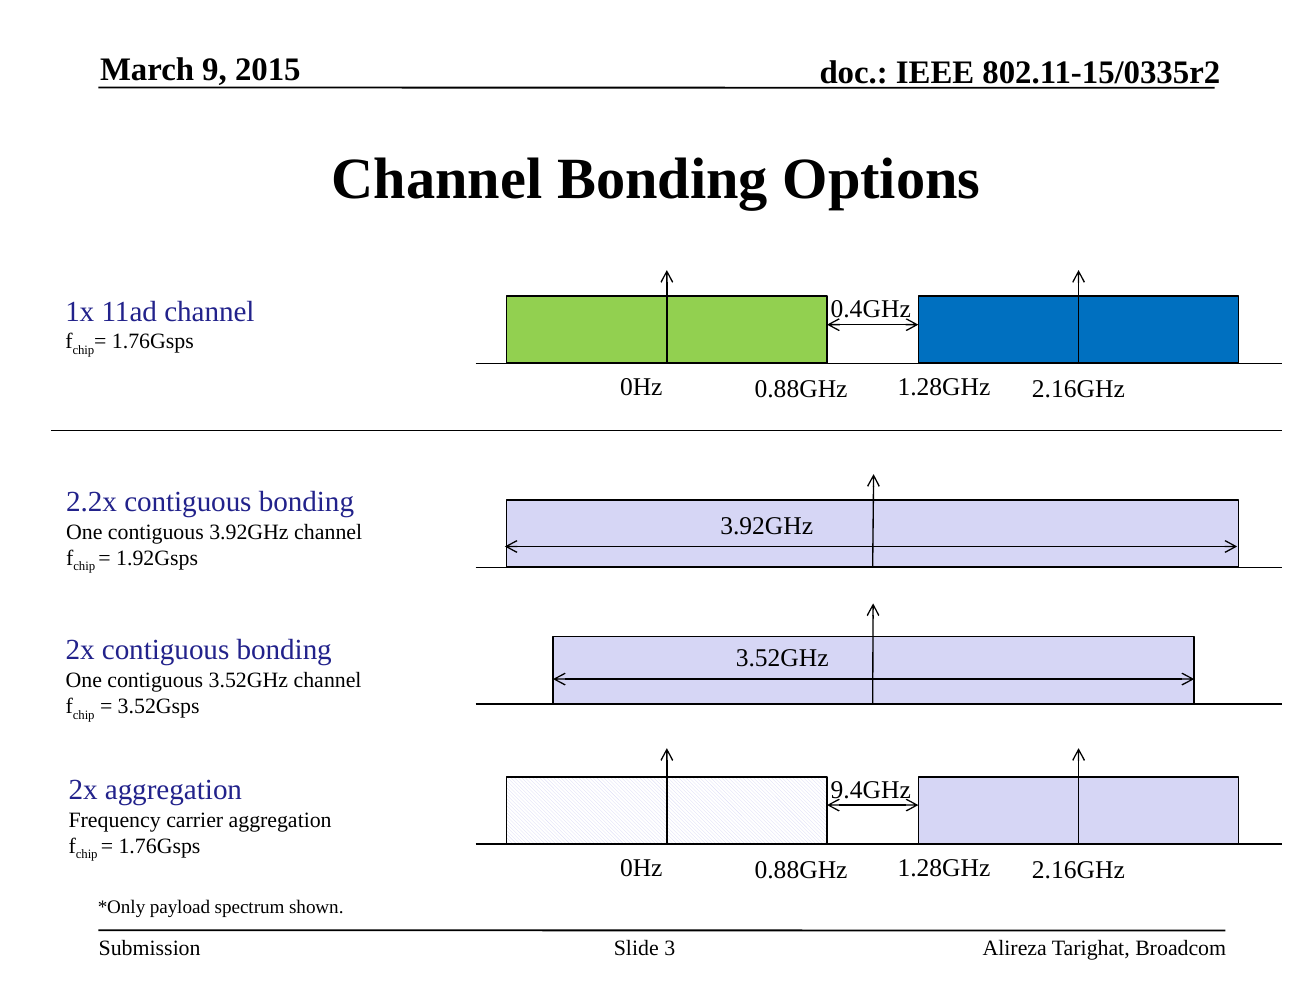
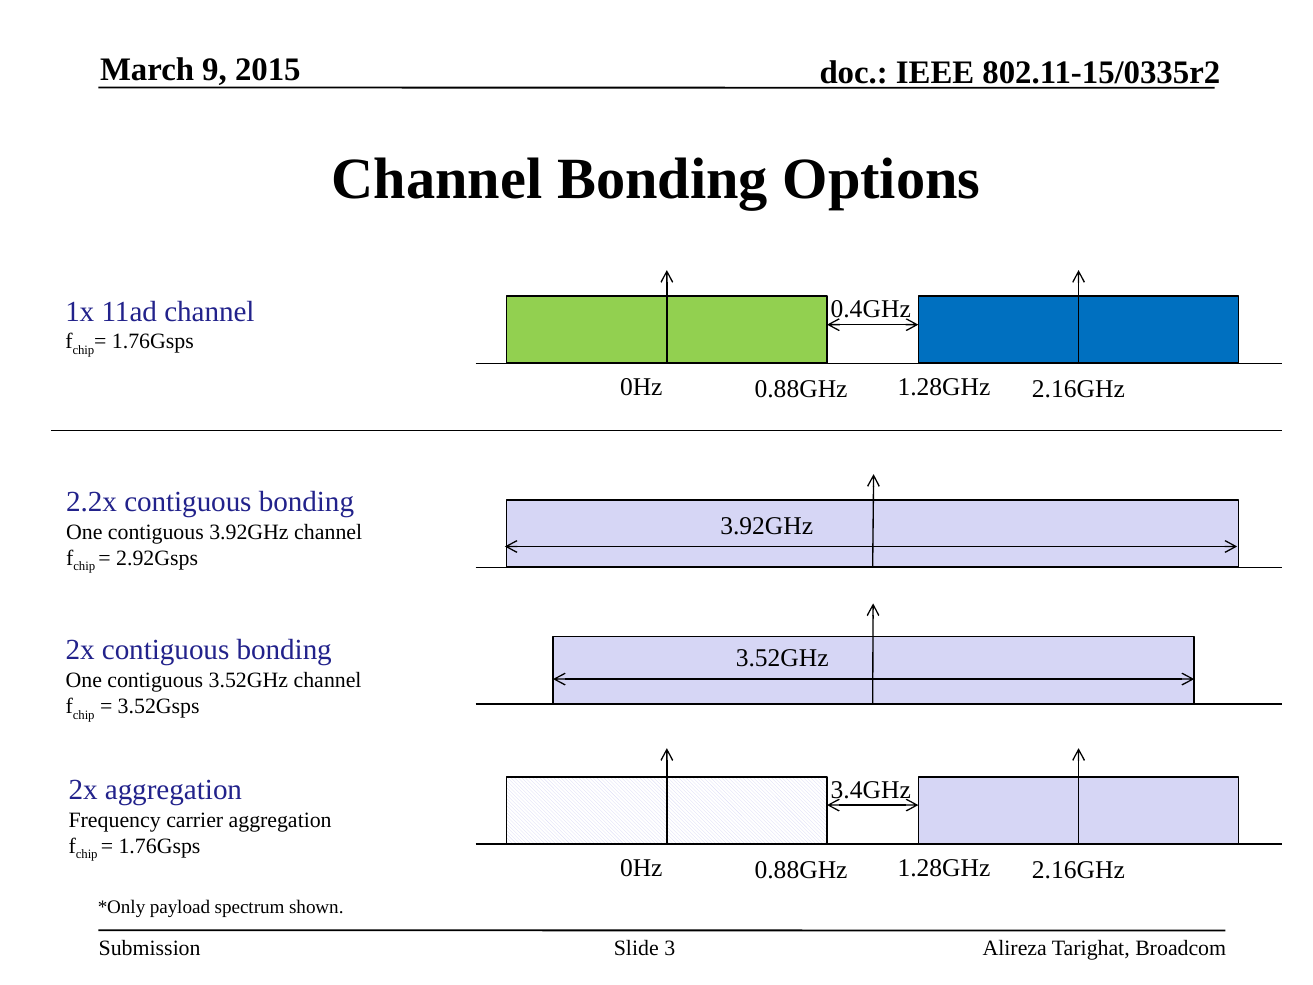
1.92Gsps: 1.92Gsps -> 2.92Gsps (157, 558)
9.4GHz: 9.4GHz -> 3.4GHz (871, 789)
